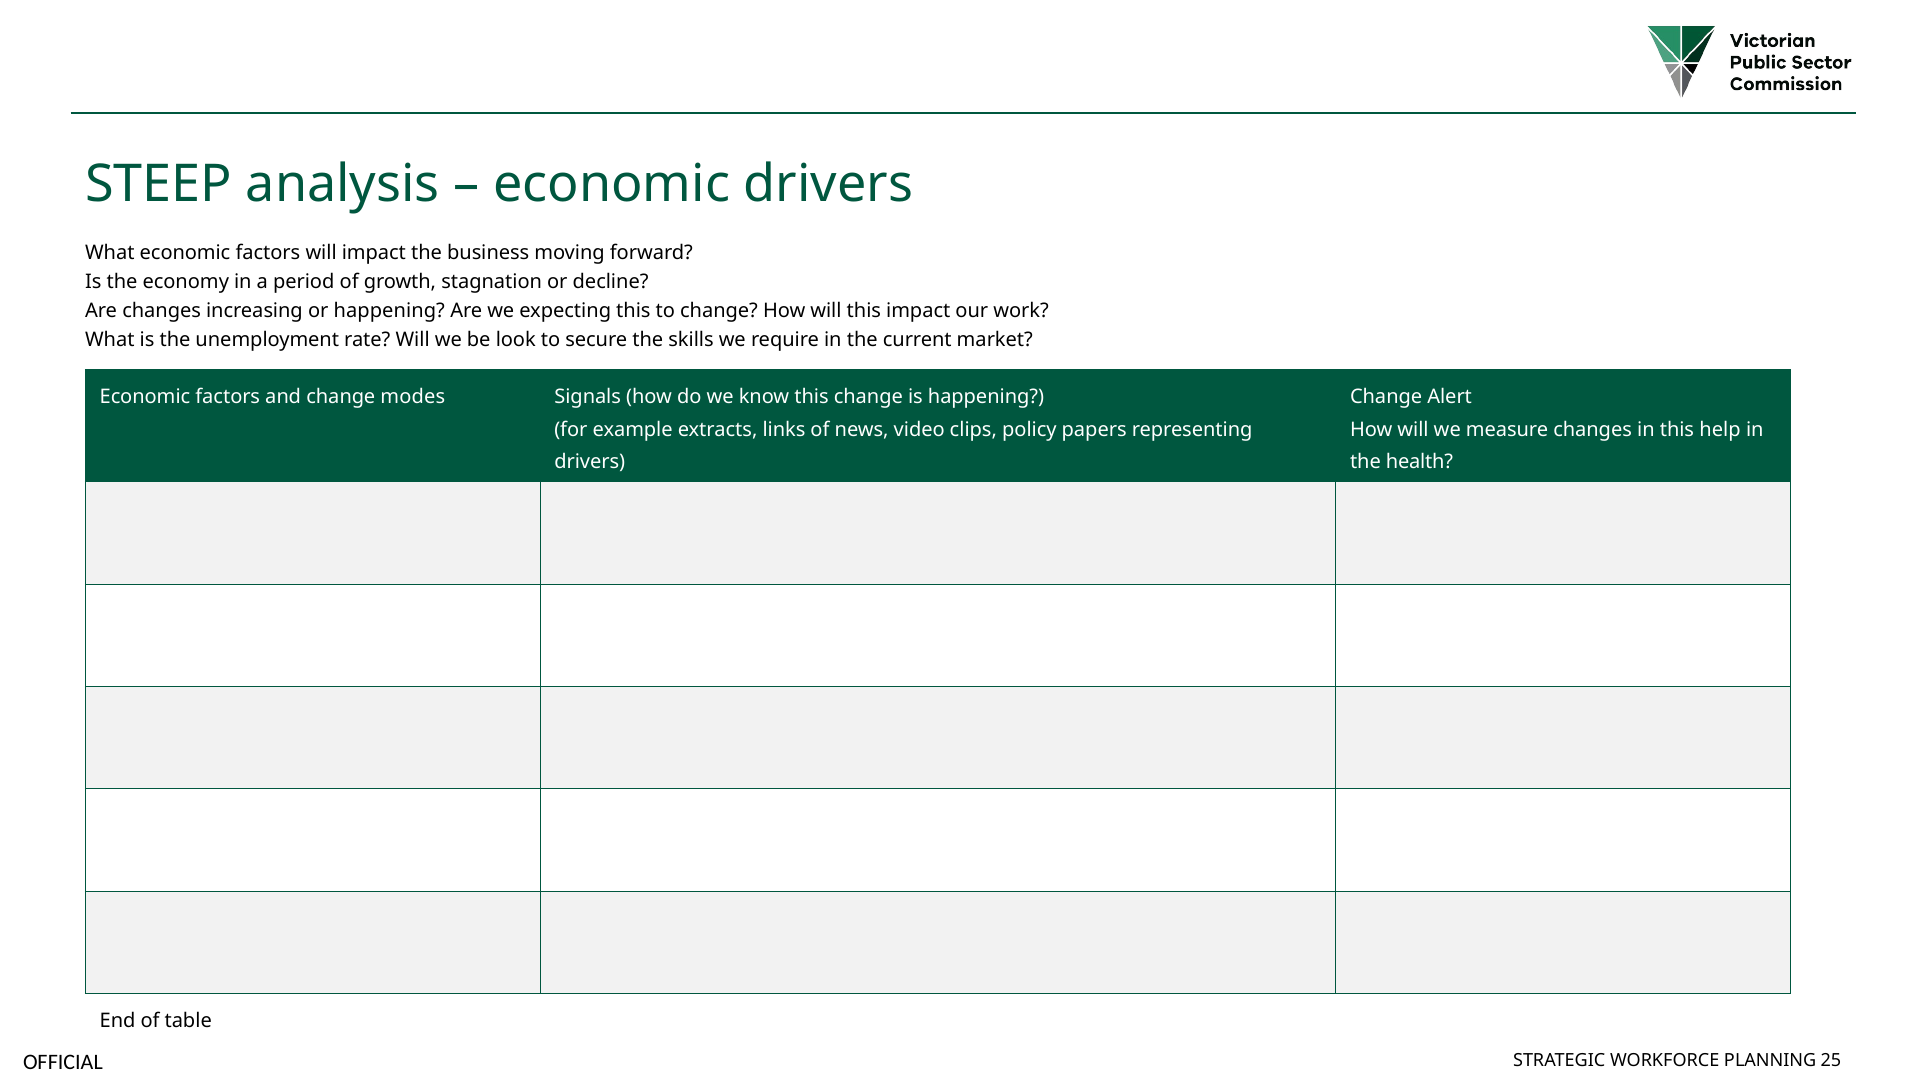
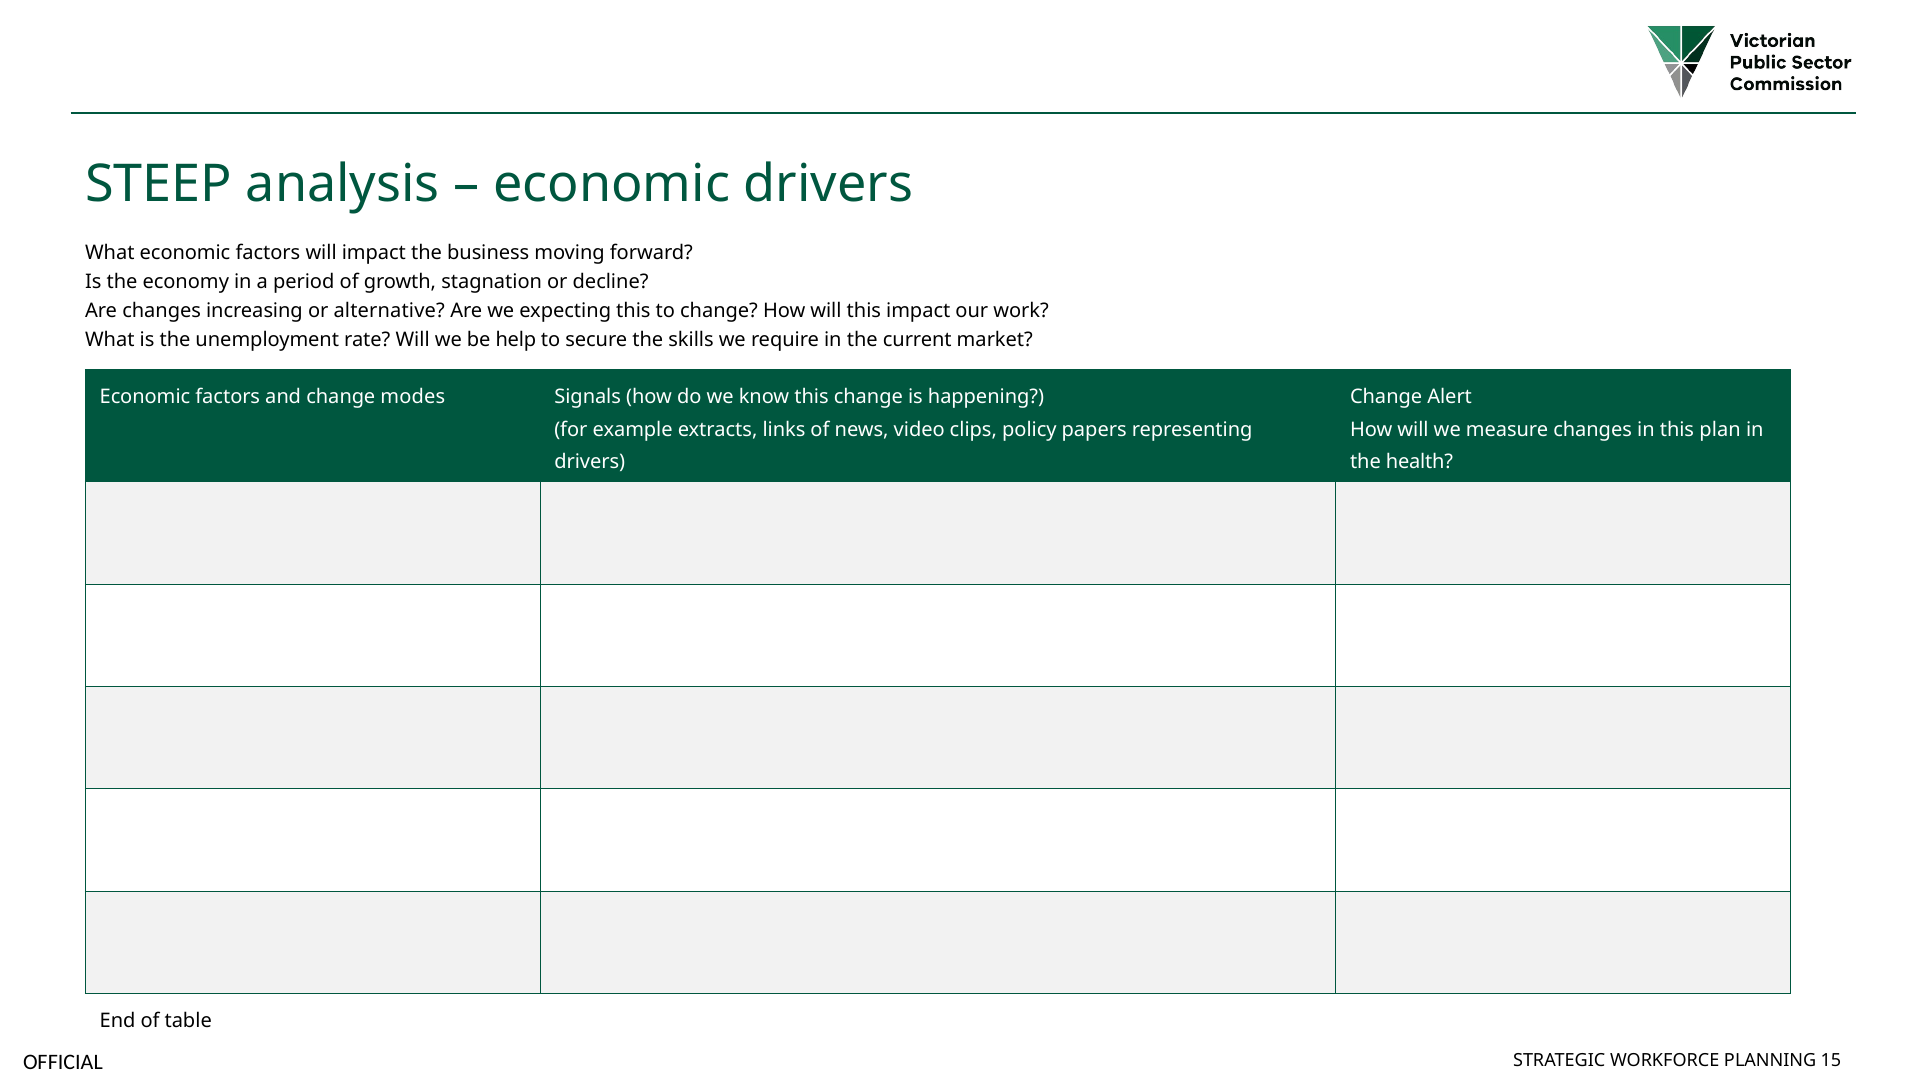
or happening: happening -> alternative (389, 310)
look: look -> help (516, 339)
help: help -> plan (1720, 430)
25: 25 -> 15 (1831, 1060)
